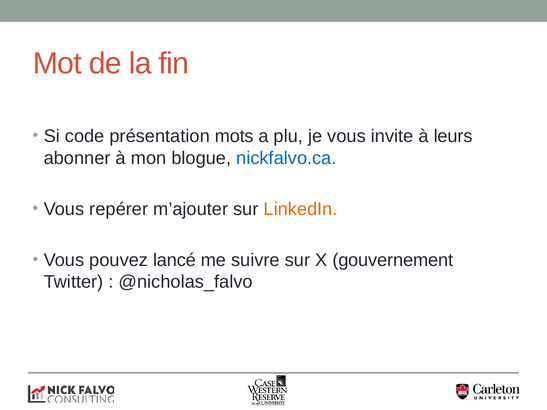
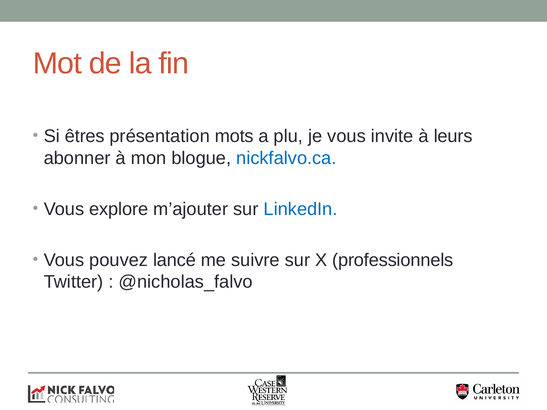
code: code -> êtres (85, 136)
repérer: repérer -> explore (119, 209)
LinkedIn colour: orange -> blue (301, 209)
gouvernement: gouvernement -> professionnels (393, 260)
